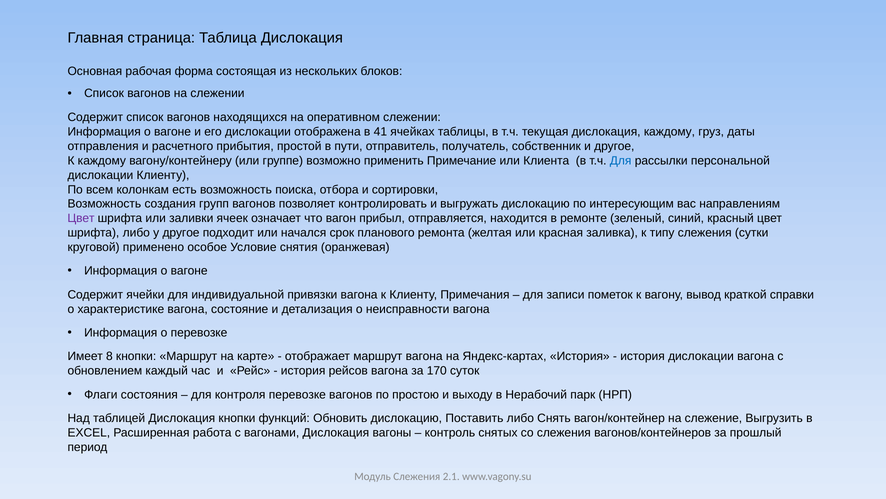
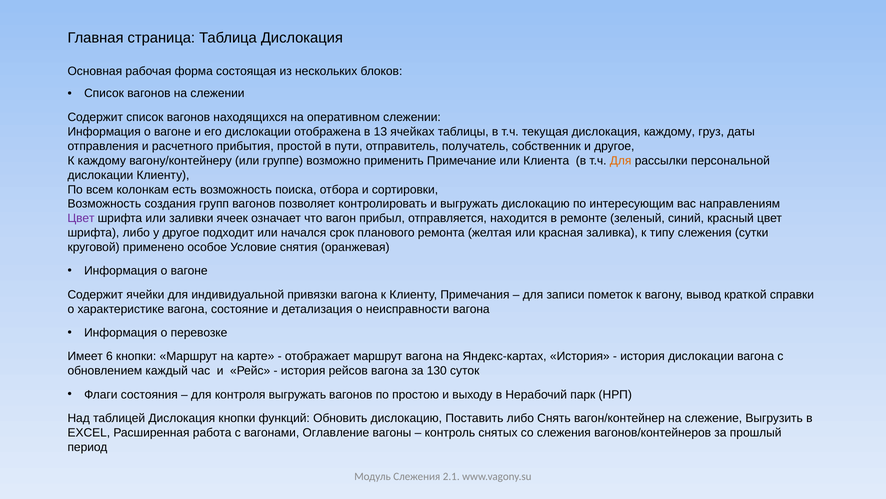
41: 41 -> 13 (380, 132)
Для colour: blue -> orange (621, 160)
8: 8 -> 6 (109, 356)
170: 170 -> 130 (437, 370)
контроля перевозке: перевозке -> выгружать (297, 394)
вагонами Дислокация: Дислокация -> Оглавление (336, 432)
